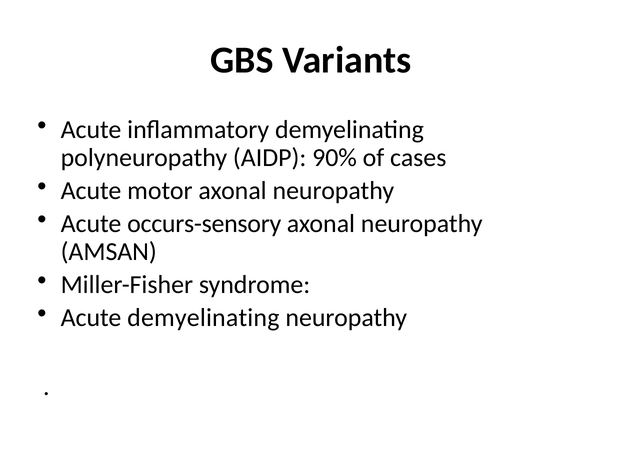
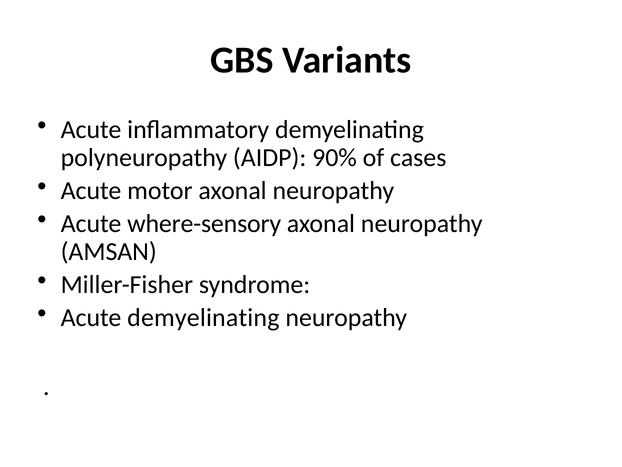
occurs-sensory: occurs-sensory -> where-sensory (204, 223)
